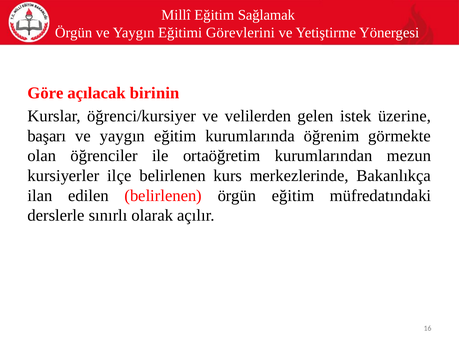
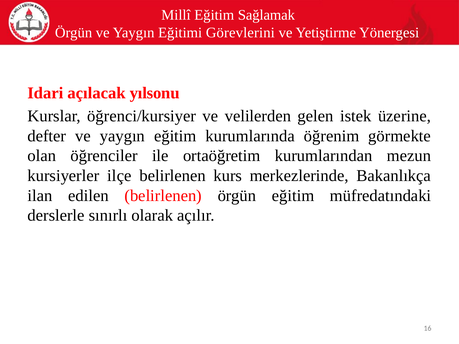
Göre: Göre -> Idari (45, 93)
birinin: birinin -> yılsonu (155, 93)
başarı: başarı -> defter (47, 136)
